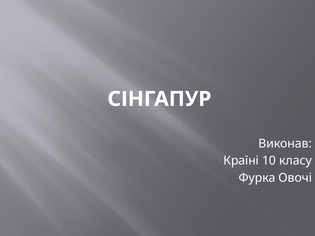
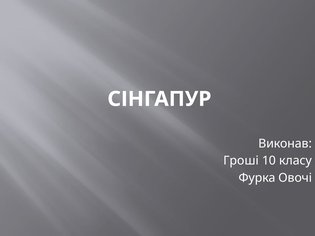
Країні: Країні -> Гроші (241, 161)
